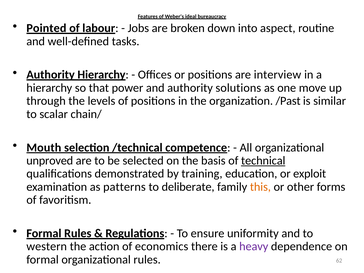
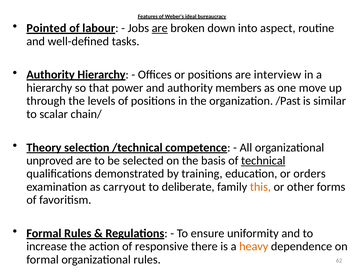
are underline: none -> present (160, 28)
solutions: solutions -> members (238, 88)
Mouth: Mouth -> Theory (44, 147)
exploit: exploit -> orders (310, 174)
patterns: patterns -> carryout (124, 187)
western: western -> increase (47, 246)
economics: economics -> responsive (162, 246)
heavy colour: purple -> orange (254, 246)
